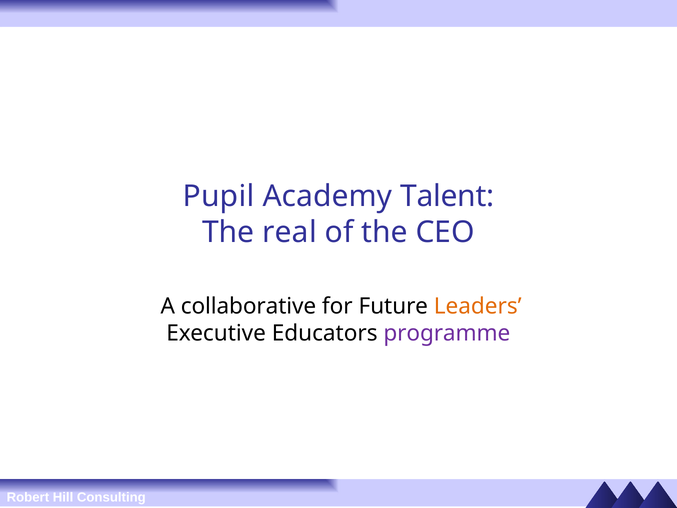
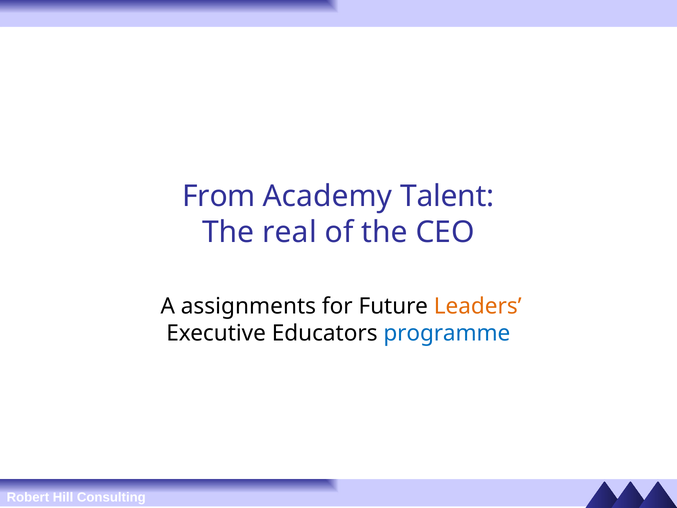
Pupil: Pupil -> From (219, 196)
collaborative: collaborative -> assignments (248, 306)
programme colour: purple -> blue (447, 333)
